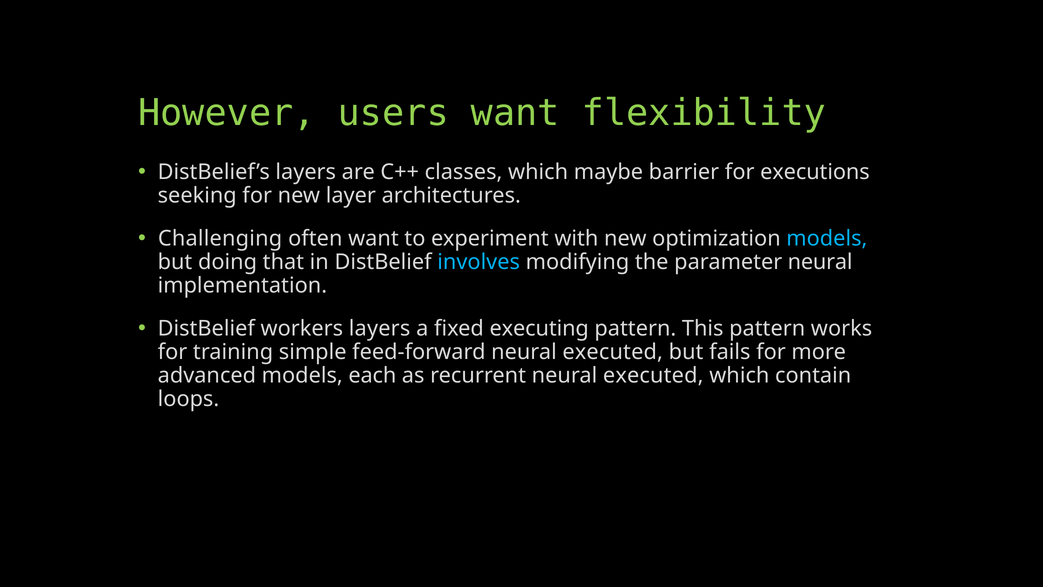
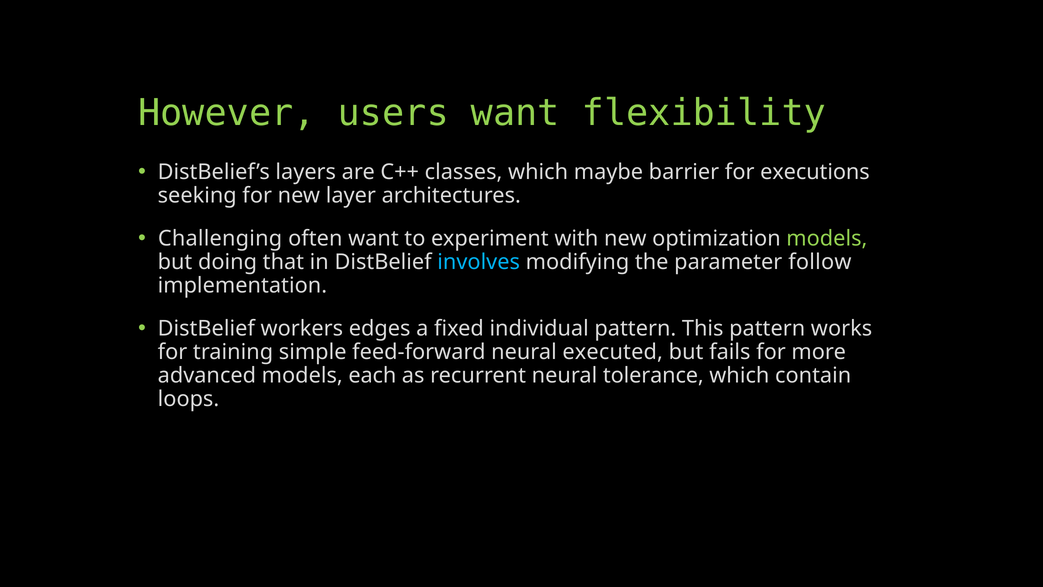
models colour: light blue -> light green (827, 238)
parameter neural: neural -> follow (820, 262)
workers layers: layers -> edges (380, 328)
executing: executing -> individual (539, 328)
recurrent neural executed: executed -> tolerance (653, 375)
